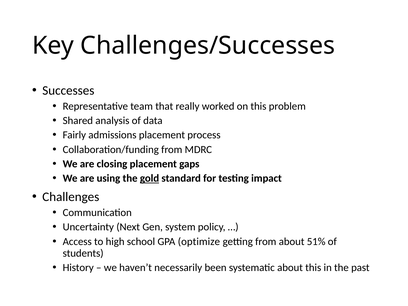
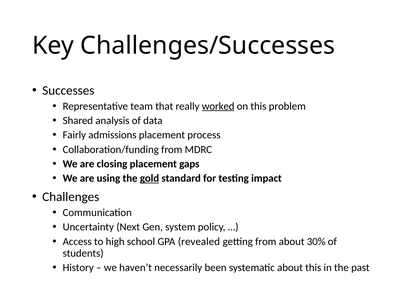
worked underline: none -> present (218, 106)
optimize: optimize -> revealed (199, 242)
51%: 51% -> 30% (316, 242)
